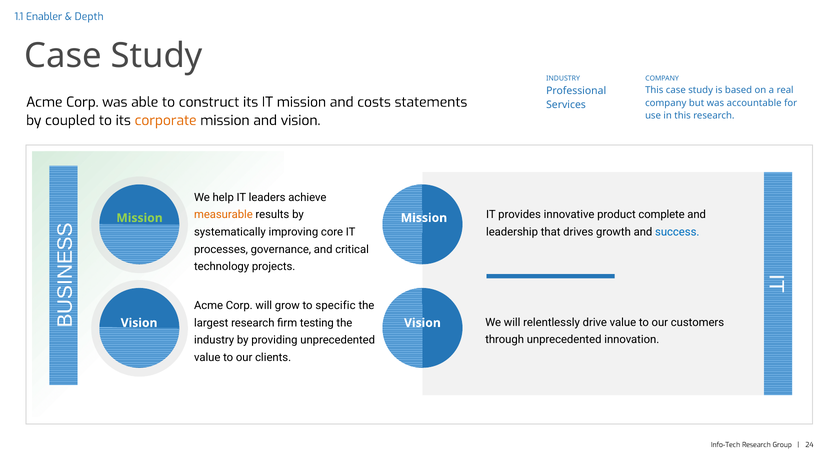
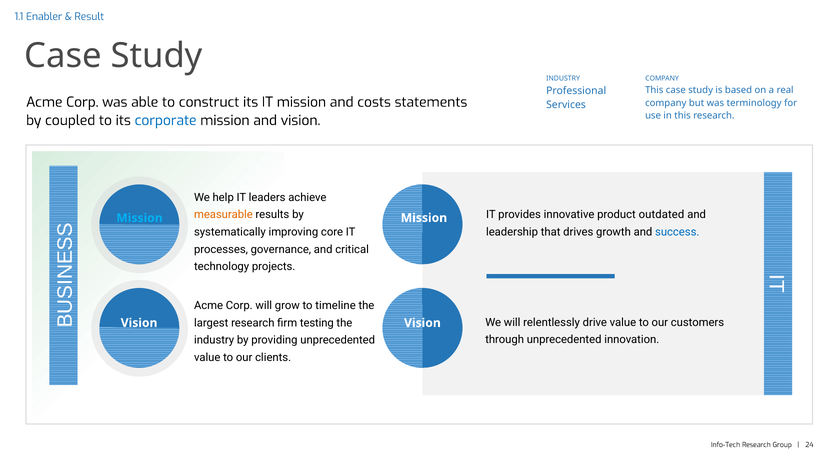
Depth: Depth -> Result (89, 17)
accountable: accountable -> terminology (754, 103)
corporate colour: orange -> blue (166, 121)
complete: complete -> outdated (661, 215)
Mission colour: light green -> light blue (139, 218)
specific: specific -> timeline (336, 306)
